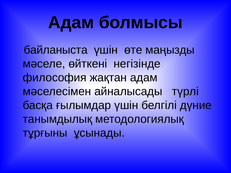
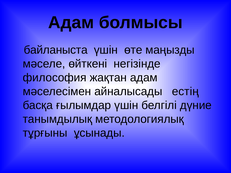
түрлі: түрлі -> естің (185, 92)
